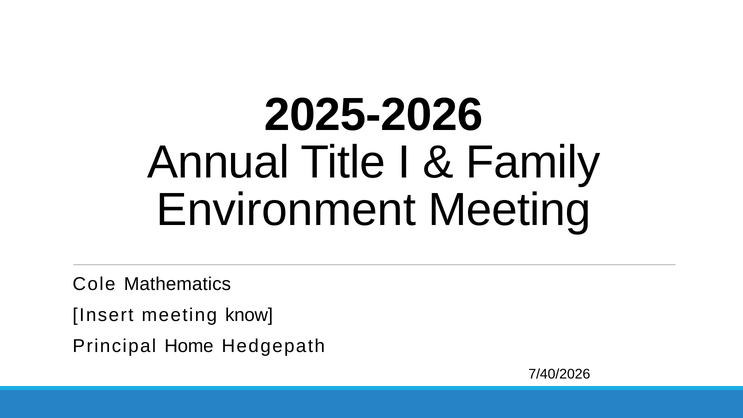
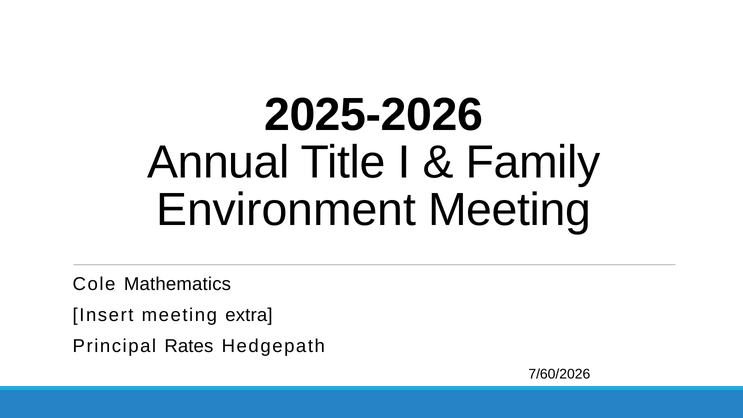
know: know -> extra (249, 315)
Home: Home -> Rates (189, 346)
7/40/2026: 7/40/2026 -> 7/60/2026 (559, 374)
